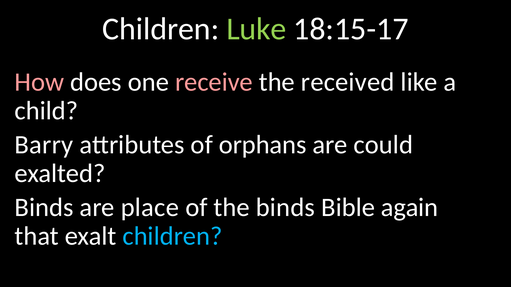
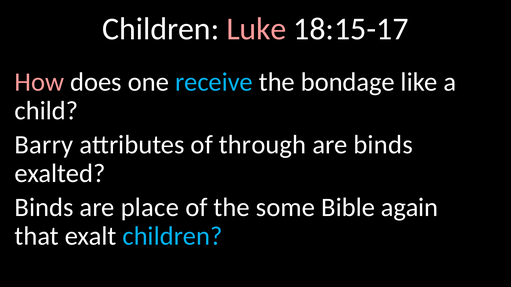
Luke colour: light green -> pink (256, 29)
receive colour: pink -> light blue (214, 82)
received: received -> bondage (348, 82)
orphans: orphans -> through (263, 145)
are could: could -> binds (383, 145)
the binds: binds -> some (285, 208)
